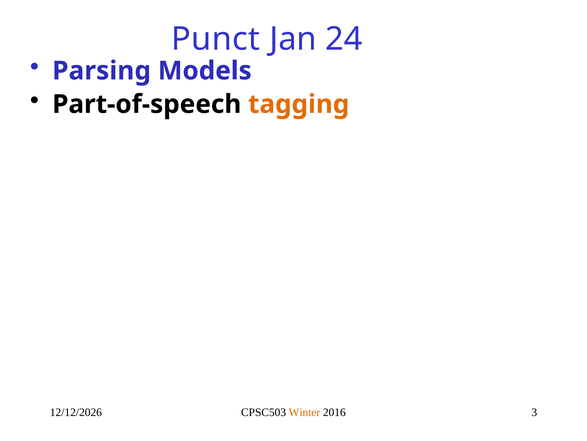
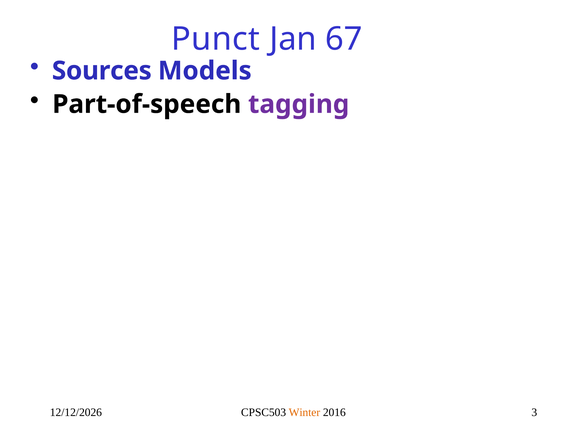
24: 24 -> 67 (344, 39)
Parsing: Parsing -> Sources (102, 71)
tagging colour: orange -> purple (299, 104)
